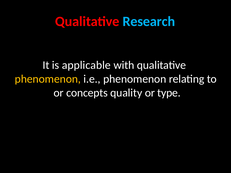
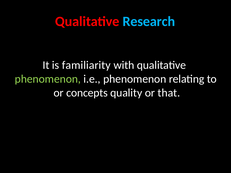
applicable: applicable -> familiarity (86, 65)
phenomenon colour: yellow -> light green (48, 79)
type: type -> that (169, 93)
